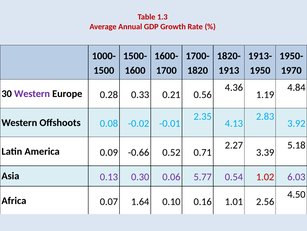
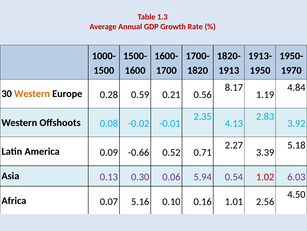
4.36: 4.36 -> 8.17 (234, 87)
Western colour: purple -> orange (32, 94)
0.33: 0.33 -> 0.59 (140, 94)
5.77: 5.77 -> 5.94 (203, 176)
1.64: 1.64 -> 5.16 (140, 201)
